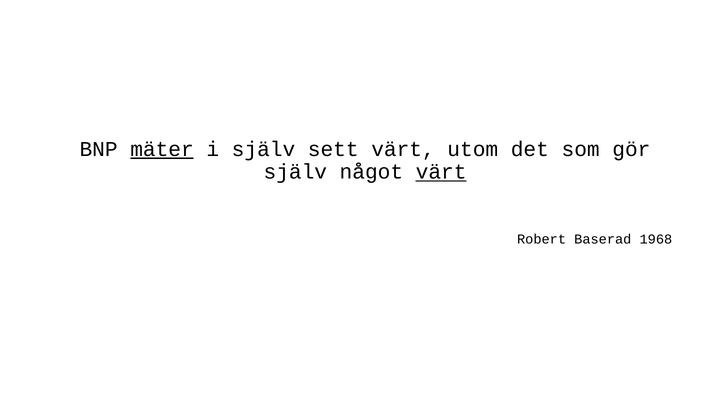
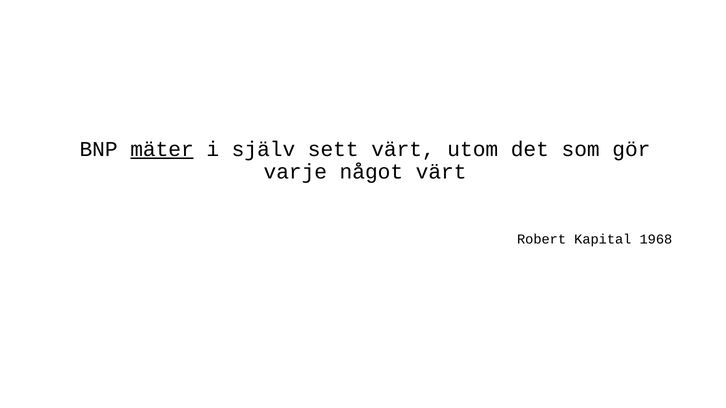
själv: själv -> varje (295, 172)
värt underline: present -> none (441, 172)
Baserad: Baserad -> Kapital (603, 240)
